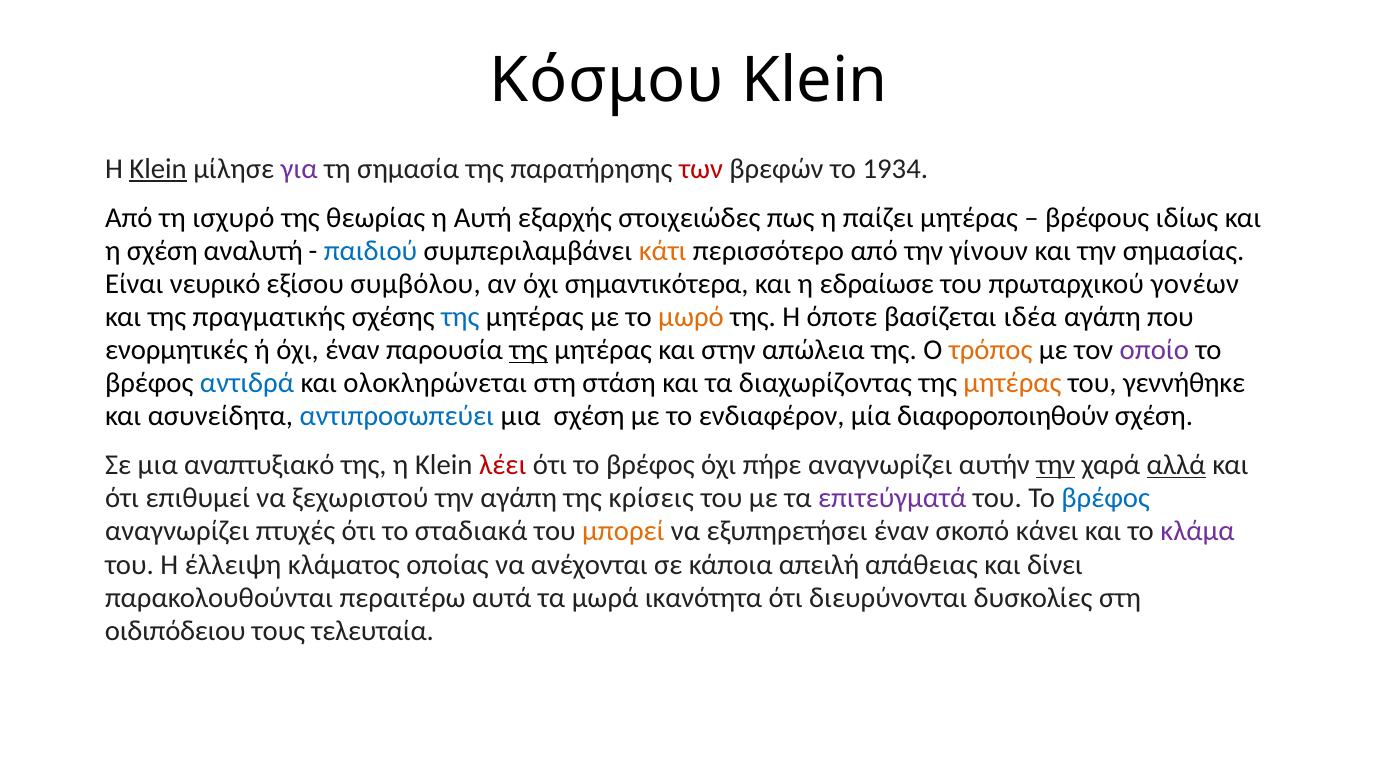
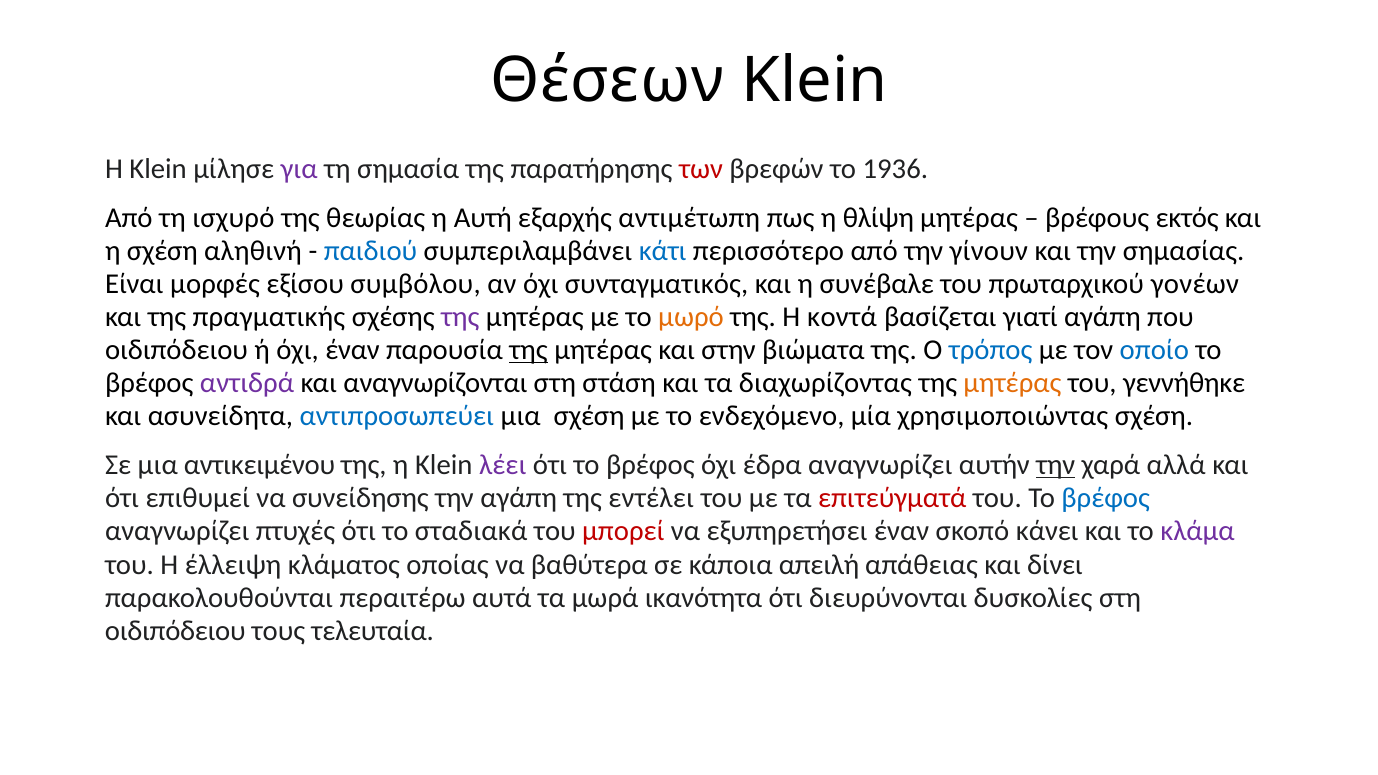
Κόσμου: Κόσμου -> Θέσεων (607, 80)
Klein underline: present -> none (158, 169)
1934: 1934 -> 1936 (895, 169)
στοιχειώδες: στοιχειώδες -> αντιμέτωπη (689, 218)
παίζει: παίζει -> θλίψη (878, 218)
ιδίως: ιδίως -> εκτός (1187, 218)
αναλυτή: αναλυτή -> αληθινή (253, 251)
κάτι colour: orange -> blue (663, 251)
νευρικό: νευρικό -> μορφές (215, 284)
σημαντικότερα: σημαντικότερα -> συνταγματικός (657, 284)
εδραίωσε: εδραίωσε -> συνέβαλε (877, 284)
της colour: blue -> purple (460, 317)
όποτε: όποτε -> κοντά (842, 317)
ιδέα: ιδέα -> γιατί (1030, 317)
ενορμητικές: ενορμητικές -> οιδιπόδειου (177, 350)
απώλεια: απώλεια -> βιώματα (813, 350)
τρόπος colour: orange -> blue (991, 350)
οποίο colour: purple -> blue (1154, 350)
αντιδρά colour: blue -> purple (247, 383)
ολοκληρώνεται: ολοκληρώνεται -> αναγνωρίζονται (436, 383)
ενδιαφέρον: ενδιαφέρον -> ενδεχόμενο (772, 417)
διαφοροποιηθούν: διαφοροποιηθούν -> χρησιμοποιώντας (1003, 417)
αναπτυξιακό: αναπτυξιακό -> αντικειμένου (259, 465)
λέει colour: red -> purple (503, 465)
πήρε: πήρε -> έδρα (772, 465)
αλλά underline: present -> none (1176, 465)
ξεχωριστού: ξεχωριστού -> συνείδησης (360, 498)
κρίσεις: κρίσεις -> εντέλει (651, 498)
επιτεύγματά colour: purple -> red (892, 498)
μπορεί colour: orange -> red (623, 531)
ανέχονται: ανέχονται -> βαθύτερα (589, 565)
